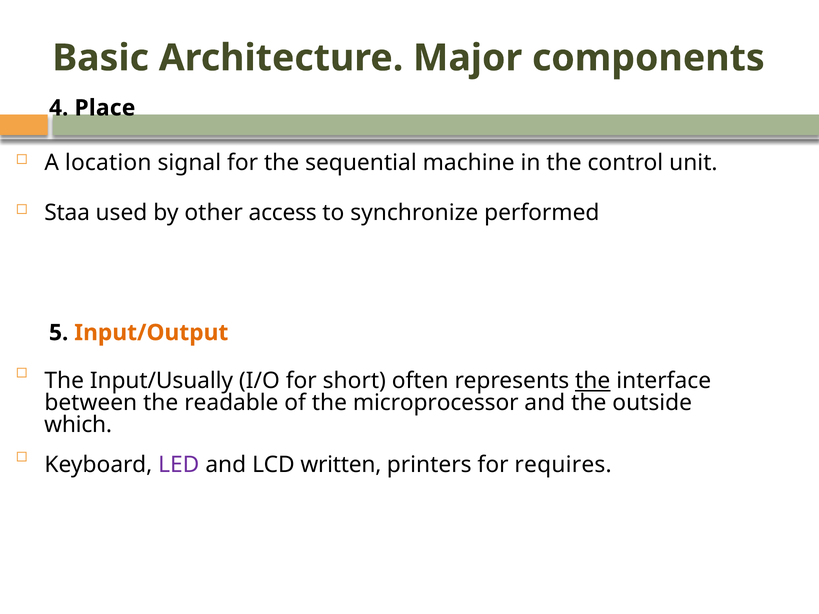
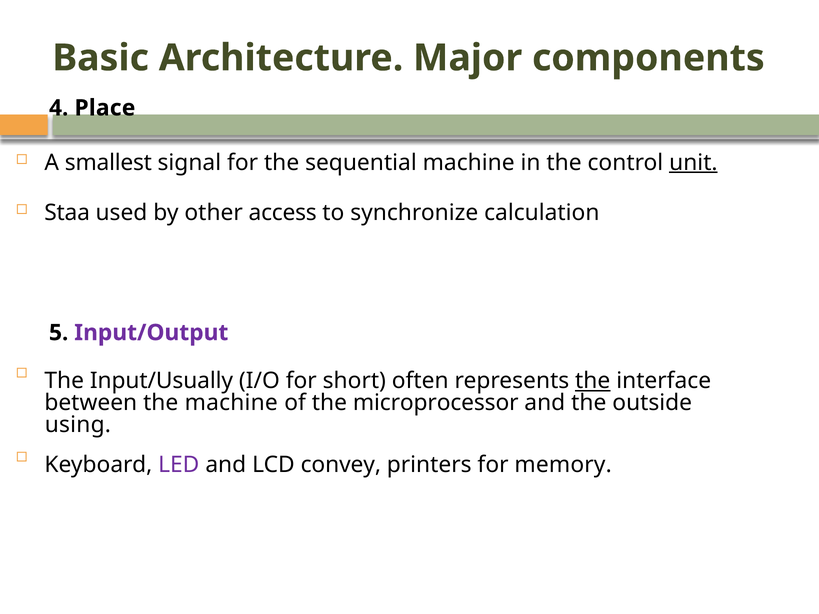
location: location -> smallest (108, 163)
unit underline: none -> present (693, 163)
performed: performed -> calculation (542, 213)
Input/Output colour: orange -> purple (151, 333)
the readable: readable -> machine (231, 403)
which: which -> using (78, 425)
written: written -> convey (341, 465)
requires: requires -> memory (563, 465)
